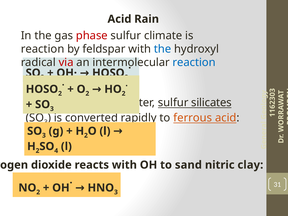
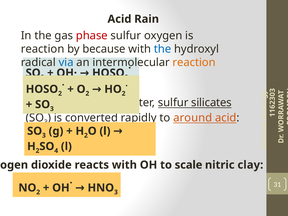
climate: climate -> oxygen (163, 36)
feldspar: feldspar -> because (104, 49)
via colour: red -> blue (66, 62)
reaction colour: blue -> orange (194, 62)
ferrous: ferrous -> around (193, 118)
sand: sand -> scale (189, 165)
